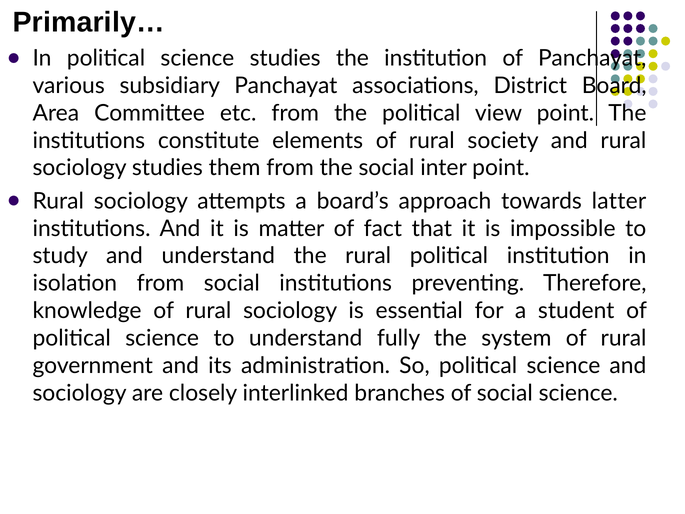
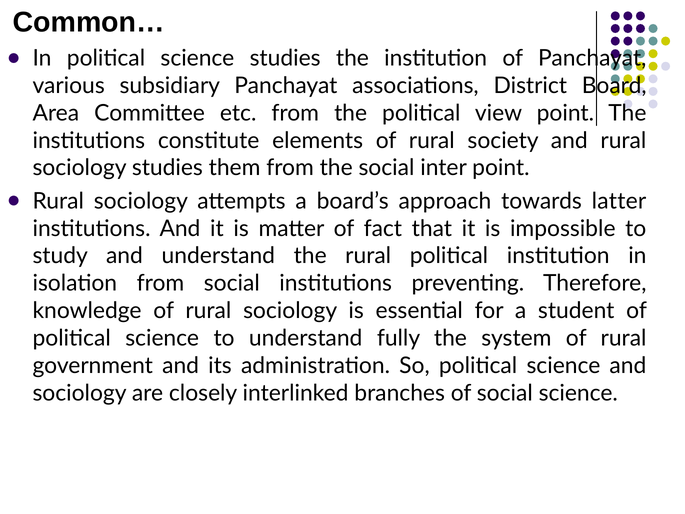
Primarily…: Primarily… -> Common… (89, 22)
